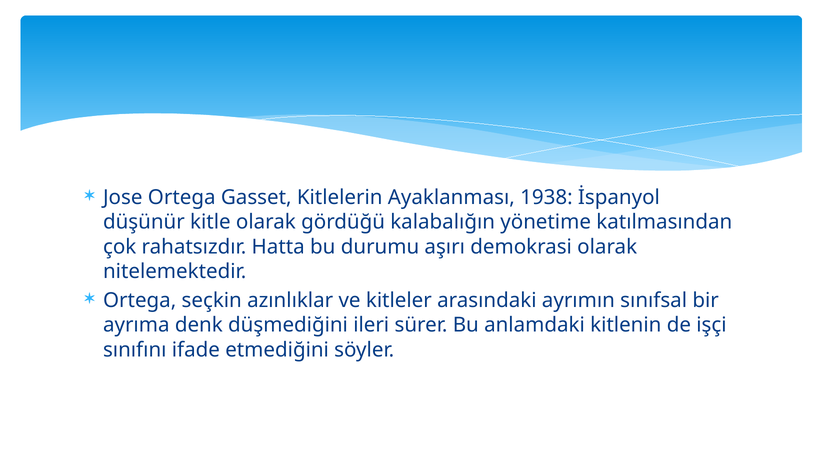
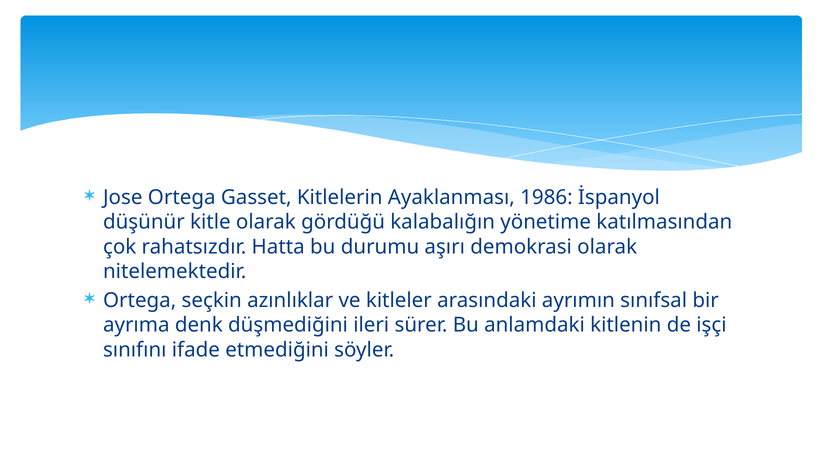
1938: 1938 -> 1986 (546, 197)
